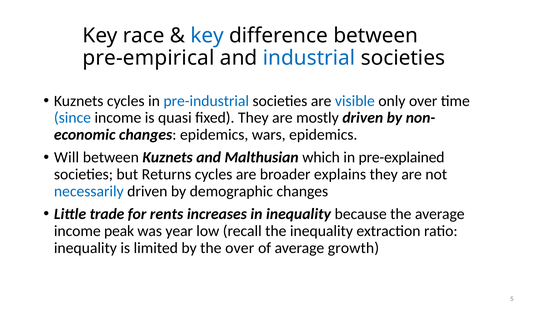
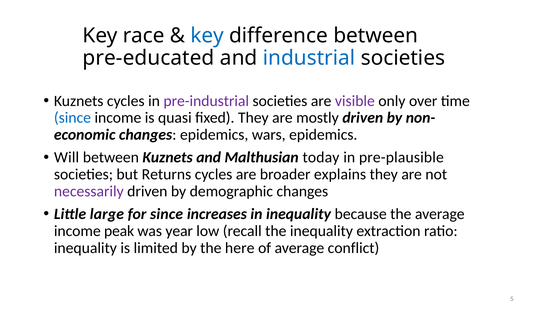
pre-empirical: pre-empirical -> pre-educated (149, 58)
pre-industrial colour: blue -> purple (206, 101)
visible colour: blue -> purple (355, 101)
which: which -> today (321, 157)
pre-explained: pre-explained -> pre-plausible (401, 157)
necessarily colour: blue -> purple (89, 191)
trade: trade -> large (107, 214)
for rents: rents -> since (167, 214)
the over: over -> here (240, 248)
growth: growth -> conflict (354, 248)
